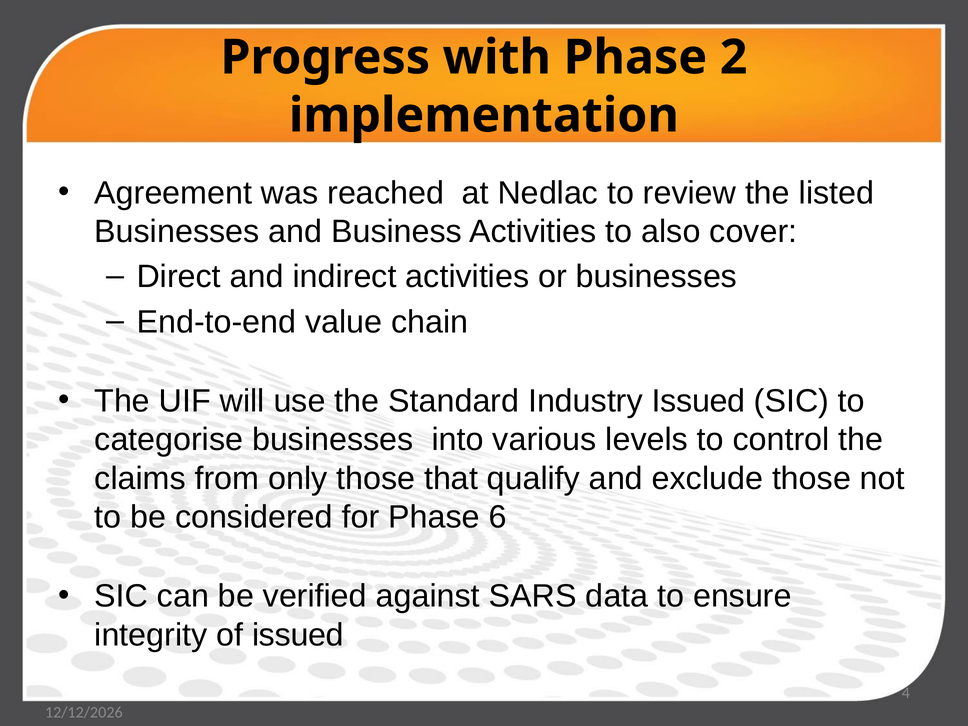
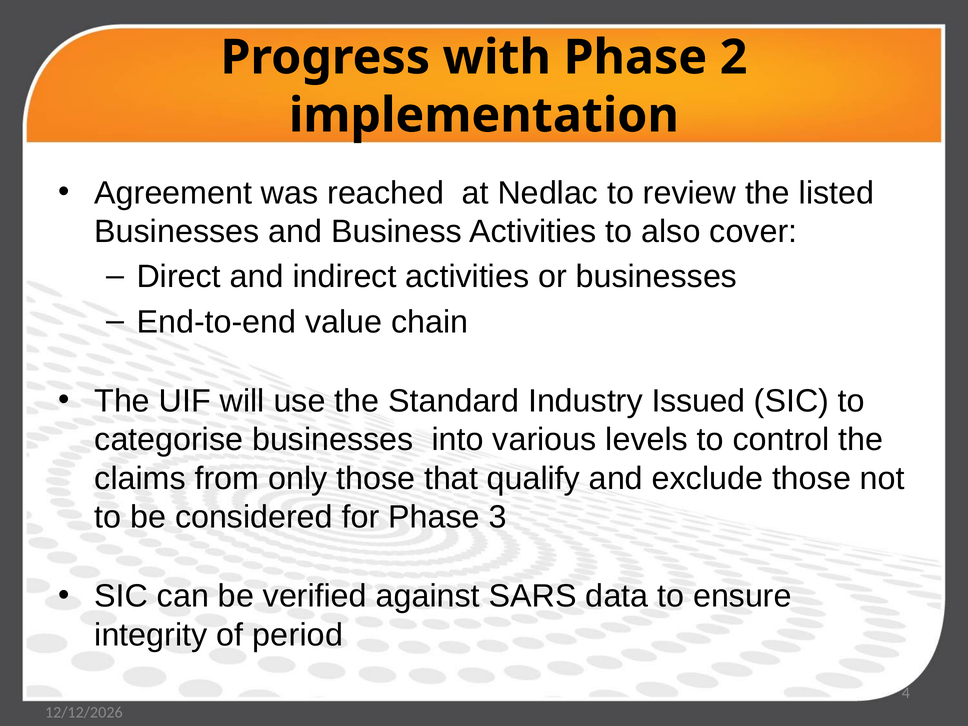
6: 6 -> 3 (498, 517)
of issued: issued -> period (298, 635)
